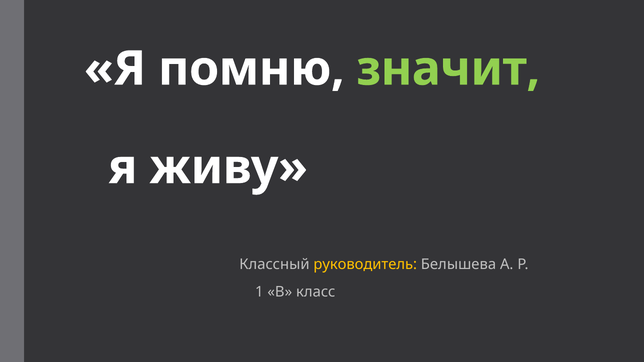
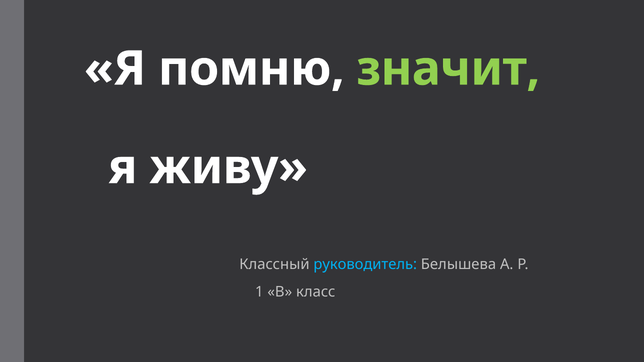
руководитель colour: yellow -> light blue (365, 265)
